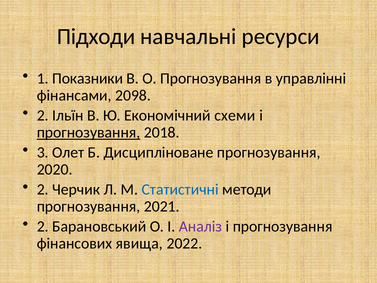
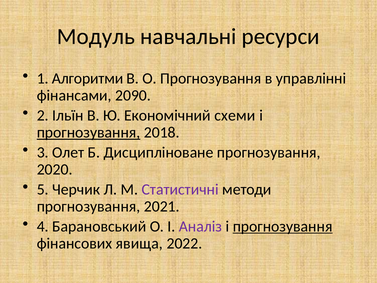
Підходи: Підходи -> Модуль (96, 36)
Показники: Показники -> Алгоритми (88, 78)
2098: 2098 -> 2090 (133, 95)
2: 2 -> 5 (43, 189)
Статистичні colour: blue -> purple (180, 189)
2: 2 -> 4 (43, 226)
прогнозування underline: none -> present (283, 226)
